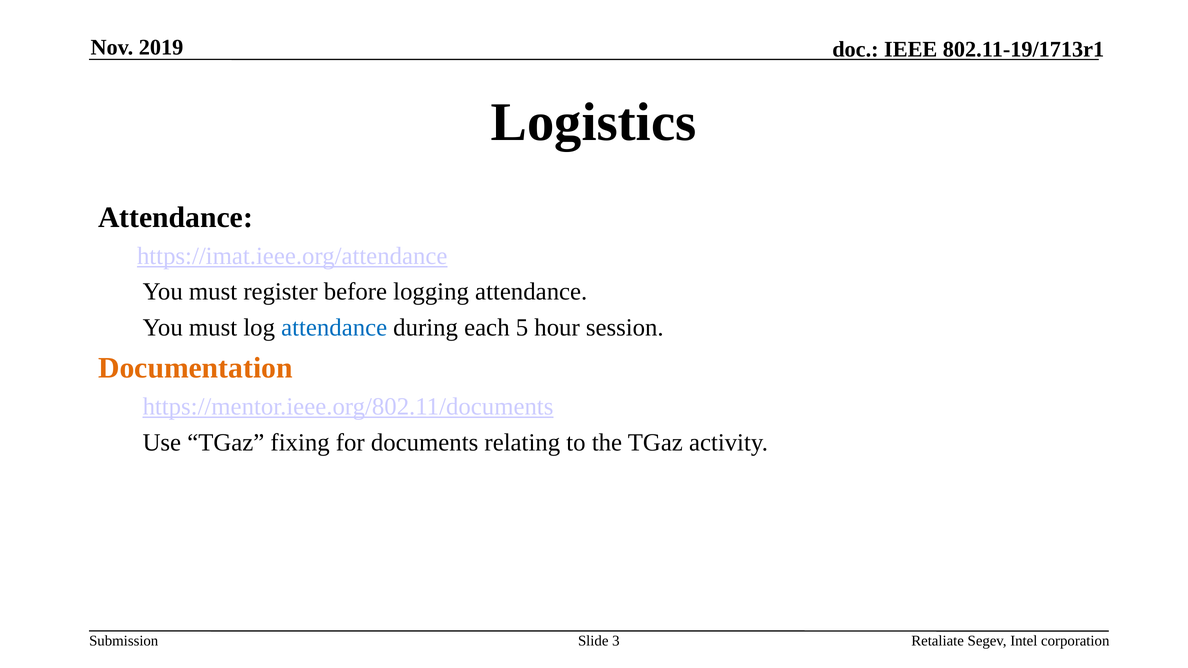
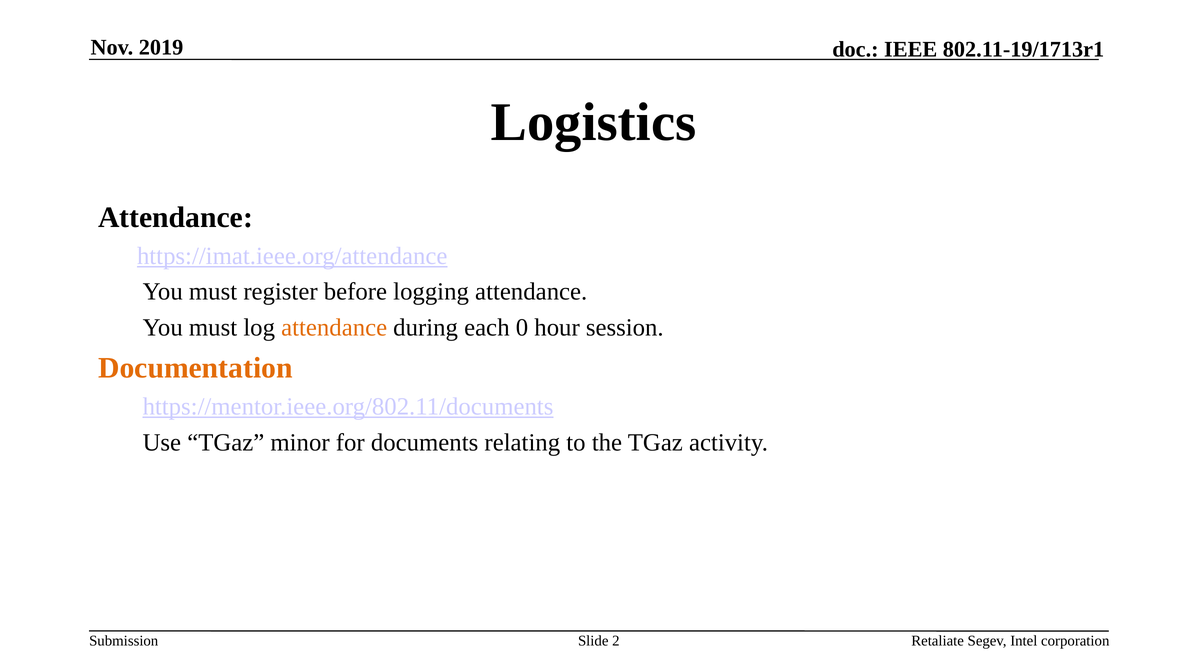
attendance colour: blue -> orange (334, 328)
5: 5 -> 0 (522, 328)
fixing: fixing -> minor (300, 443)
3: 3 -> 2 (616, 641)
